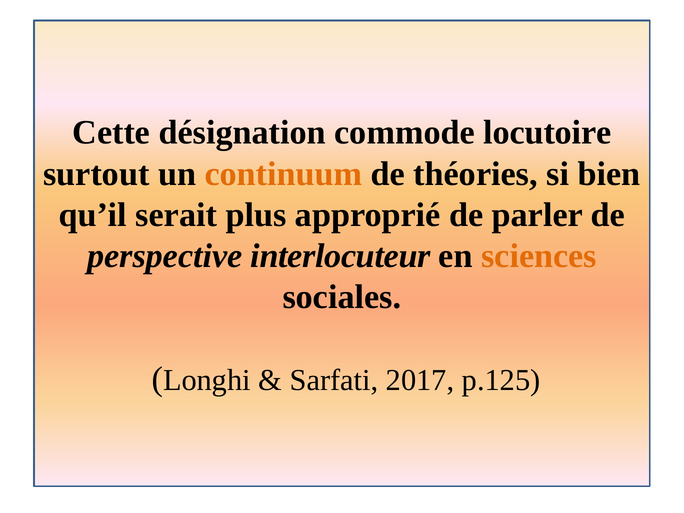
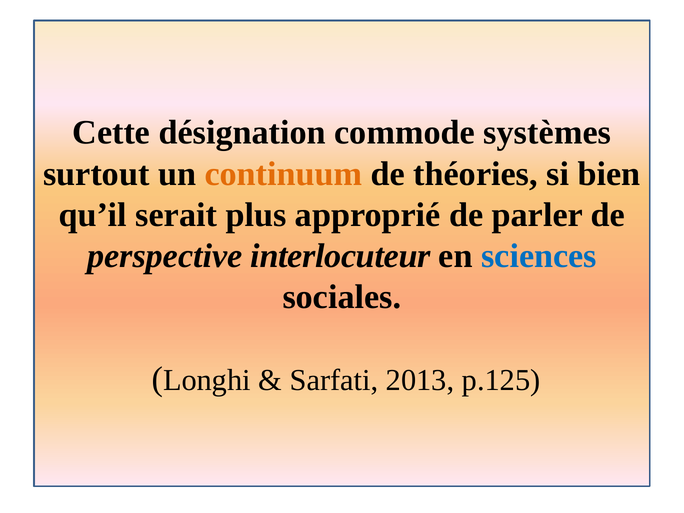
locutoire: locutoire -> systèmes (547, 133)
sciences colour: orange -> blue (539, 256)
2017: 2017 -> 2013 (420, 380)
